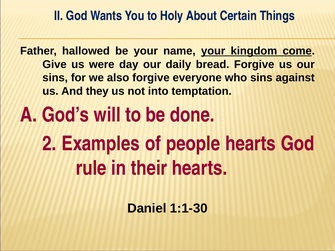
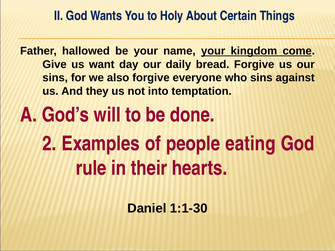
were: were -> want (102, 64)
people hearts: hearts -> eating (250, 144)
